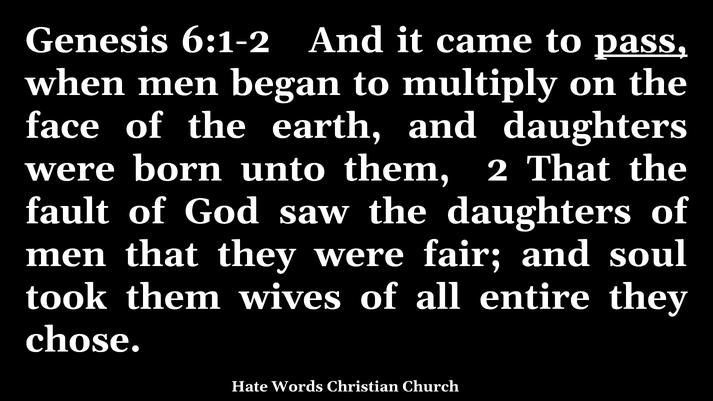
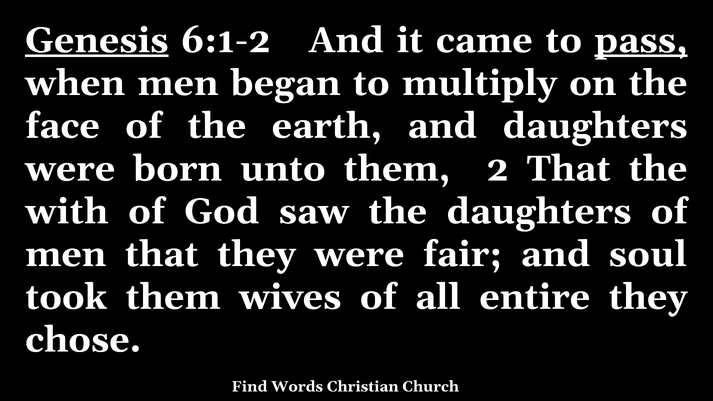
Genesis underline: none -> present (97, 40)
fault: fault -> with (67, 212)
Hate: Hate -> Find (250, 387)
